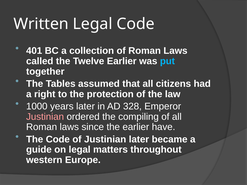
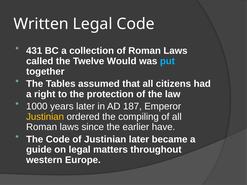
401: 401 -> 431 (34, 51)
Twelve Earlier: Earlier -> Would (122, 61)
328: 328 -> 187 (132, 106)
Justinian colour: pink -> yellow (45, 117)
